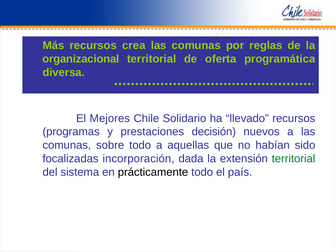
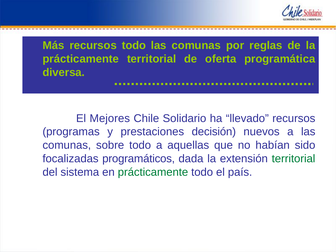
recursos crea: crea -> todo (134, 46)
organizacional: organizacional -> prácticamente (81, 59)
incorporación: incorporación -> programáticos (139, 159)
prácticamente colour: black -> green (153, 172)
